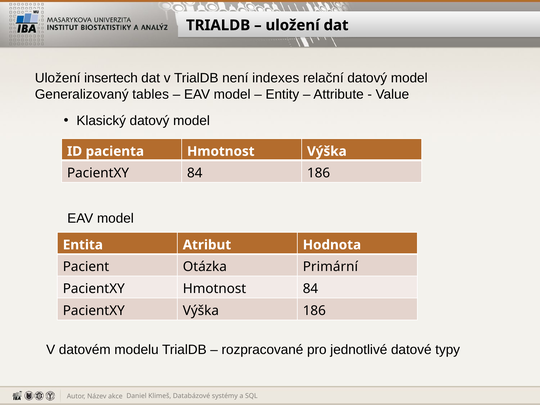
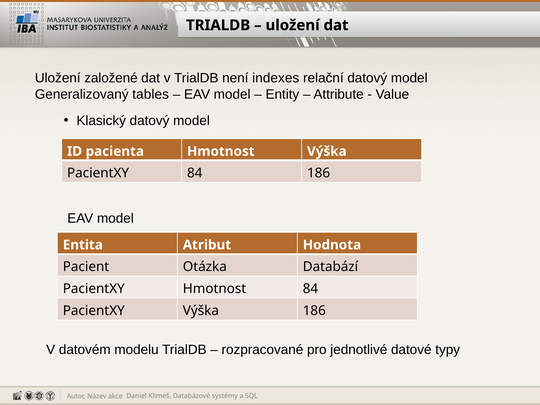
insertech: insertech -> založené (111, 78)
Primární: Primární -> Databází (330, 267)
